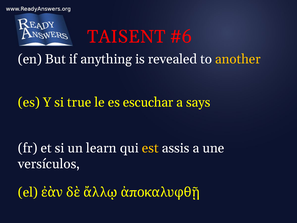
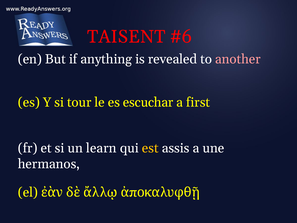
another colour: yellow -> pink (238, 59)
true: true -> tour (79, 102)
says: says -> first (198, 102)
versículos: versículos -> hermanos (49, 164)
